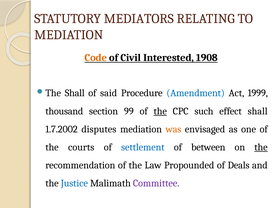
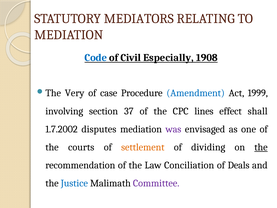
Code colour: orange -> blue (96, 58)
Interested: Interested -> Especially (168, 58)
Shall: Shall -> Very (75, 93)
said: said -> case (109, 93)
thousand: thousand -> involving (64, 111)
99: 99 -> 37 (129, 111)
the underline: present -> none (160, 111)
such: such -> lines (204, 111)
was colour: orange -> purple (173, 129)
settlement colour: blue -> orange (143, 147)
between: between -> dividing (208, 147)
Propounded: Propounded -> Conciliation (189, 165)
